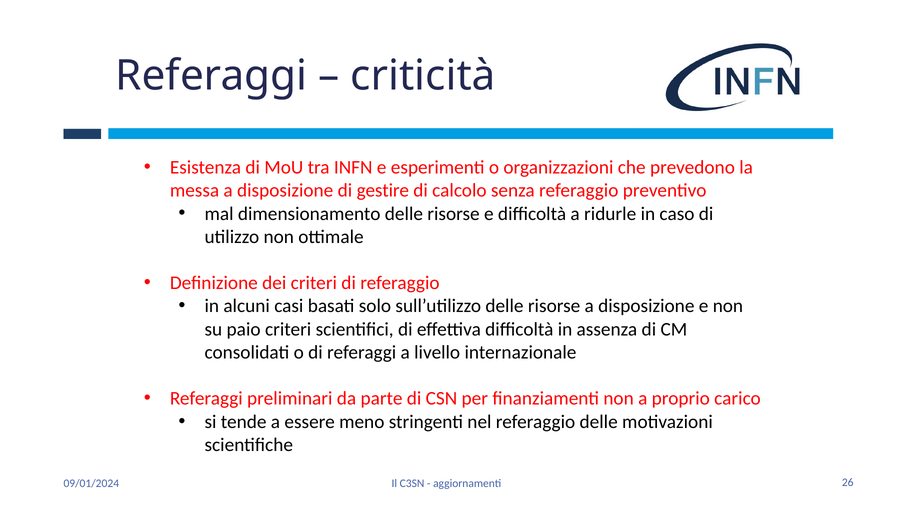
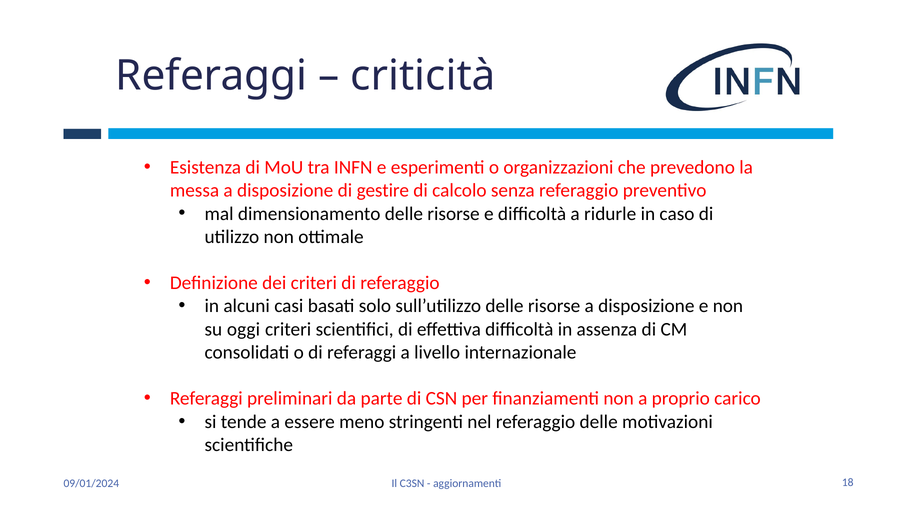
paio: paio -> oggi (244, 329)
26: 26 -> 18 (848, 482)
